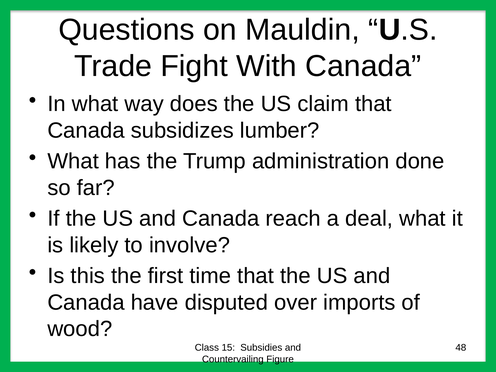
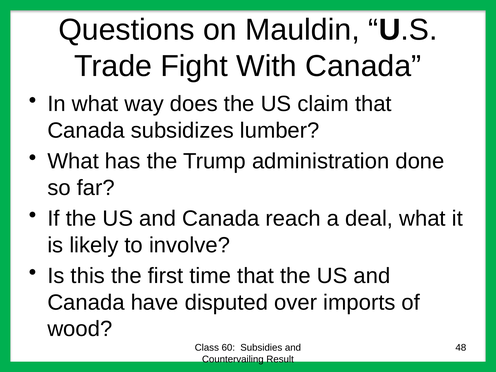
15: 15 -> 60 (228, 348)
Figure: Figure -> Result (280, 359)
